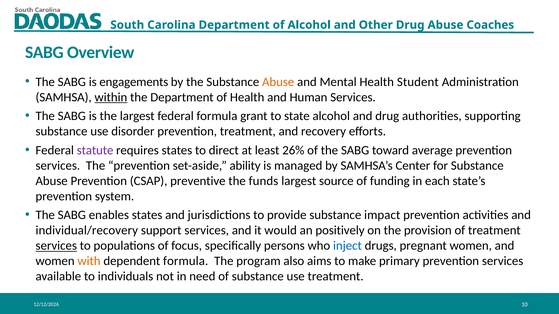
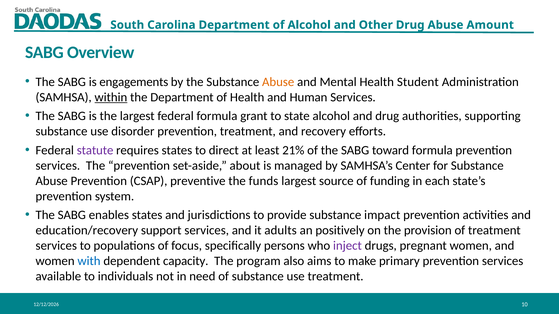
Coaches: Coaches -> Amount (490, 25)
26%: 26% -> 21% (293, 150)
toward average: average -> formula (432, 150)
ability: ability -> about (245, 166)
individual/recovery: individual/recovery -> education/recovery (87, 231)
would: would -> adults (281, 231)
services underline: present -> none (56, 246)
inject colour: blue -> purple (347, 246)
with colour: orange -> blue (89, 261)
dependent formula: formula -> capacity (186, 261)
